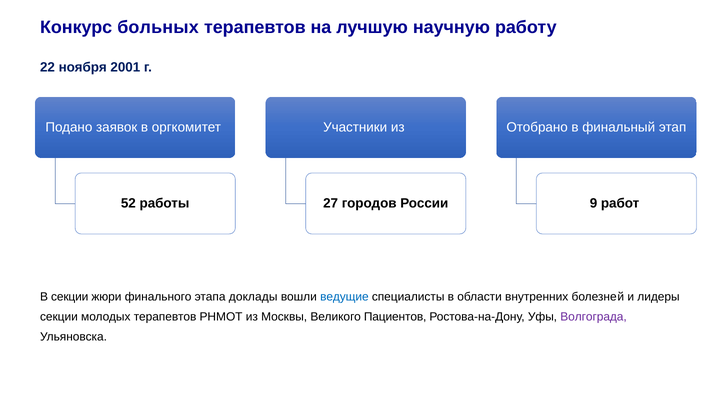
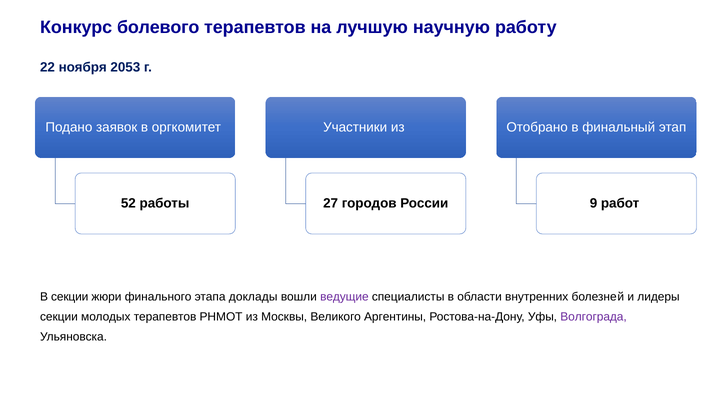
больных: больных -> болевого (158, 27)
2001: 2001 -> 2053 (125, 67)
ведущие colour: blue -> purple (344, 297)
Пациентов: Пациентов -> Аргентины (395, 317)
